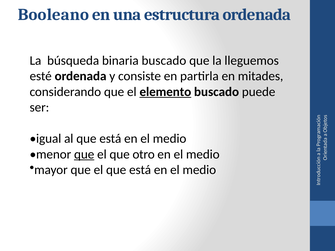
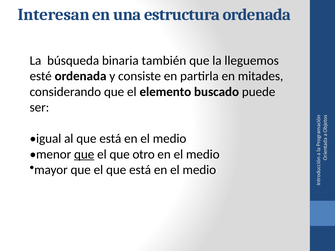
Booleano: Booleano -> Interesan (54, 14)
binaria buscado: buscado -> también (164, 61)
elemento underline: present -> none (165, 92)
